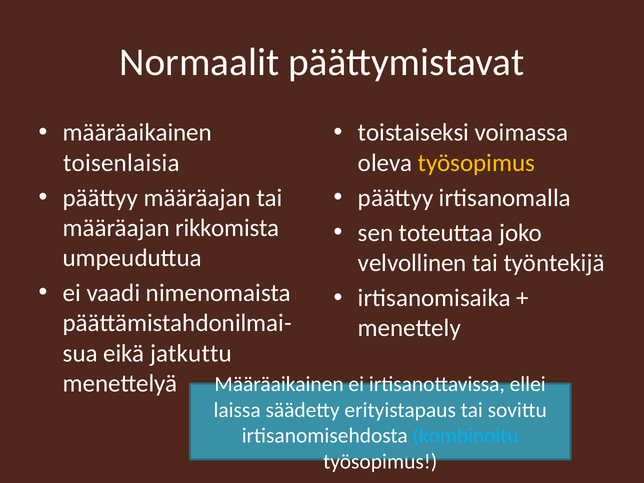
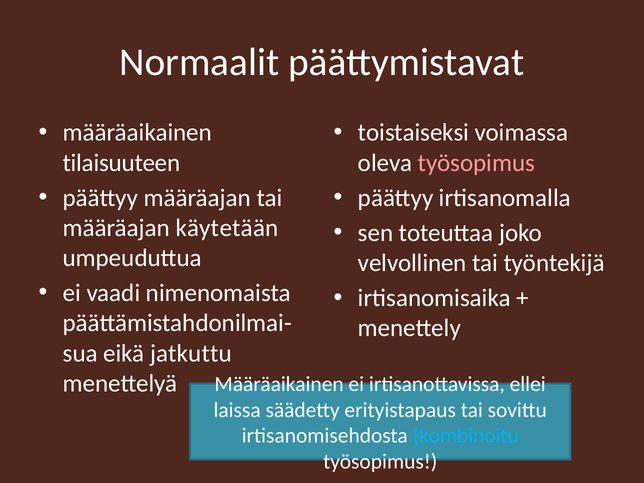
toisenlaisia: toisenlaisia -> tilaisuuteen (122, 163)
työsopimus colour: yellow -> pink (476, 163)
rikkomista: rikkomista -> käytetään (227, 228)
